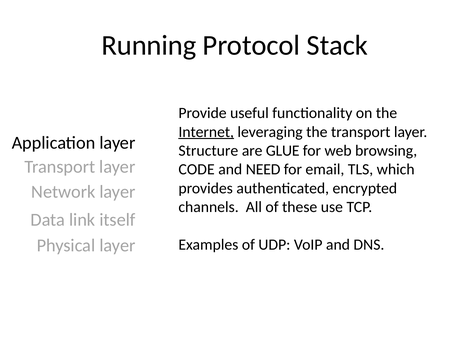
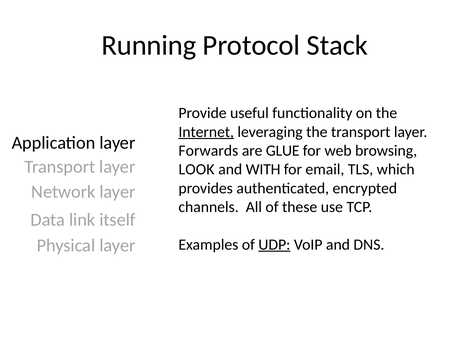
Structure: Structure -> Forwards (208, 151)
CODE: CODE -> LOOK (197, 170)
NEED: NEED -> WITH (263, 170)
UDP underline: none -> present (274, 245)
